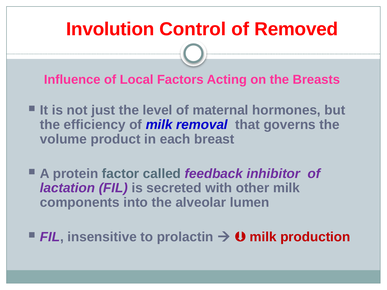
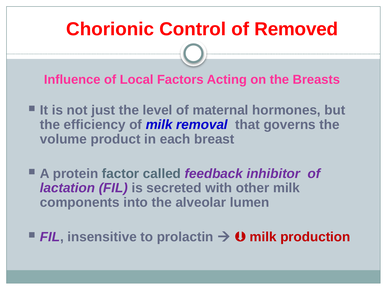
Involution: Involution -> Chorionic (110, 29)
